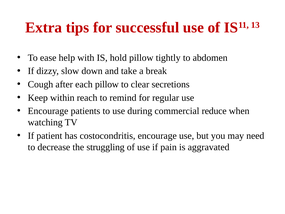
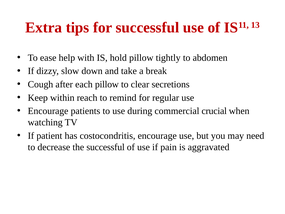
reduce: reduce -> crucial (214, 111)
the struggling: struggling -> successful (106, 147)
